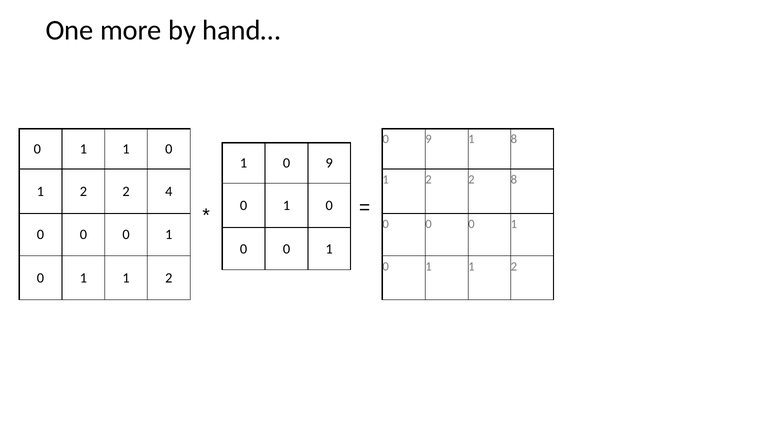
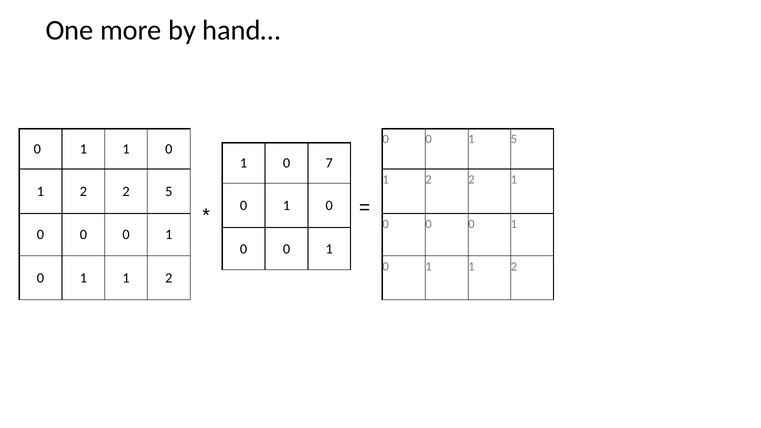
9: 9 -> 0 (428, 139)
1 8: 8 -> 5 (514, 139)
1 0 9: 9 -> 7 (329, 163)
2 2 8: 8 -> 1 (514, 180)
2 4: 4 -> 5 (169, 191)
